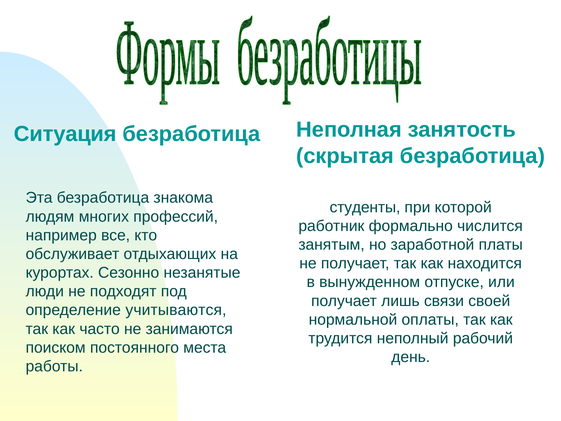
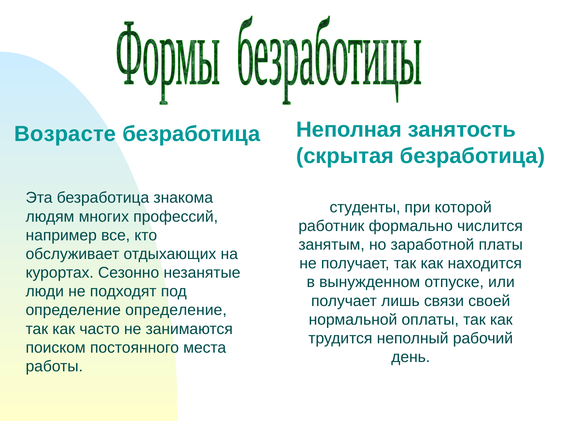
Ситуация: Ситуация -> Возрасте (65, 134)
определение учитываются: учитываются -> определение (176, 310)
